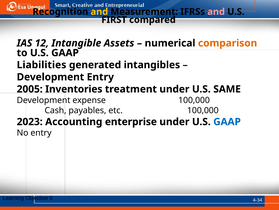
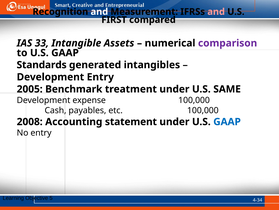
and colour: yellow -> white (99, 12)
12: 12 -> 33 (42, 43)
comparison colour: orange -> purple (228, 43)
Liabilities: Liabilities -> Standards (42, 65)
Inventories: Inventories -> Benchmark (74, 89)
2023: 2023 -> 2008 (30, 121)
enterprise: enterprise -> statement (131, 121)
